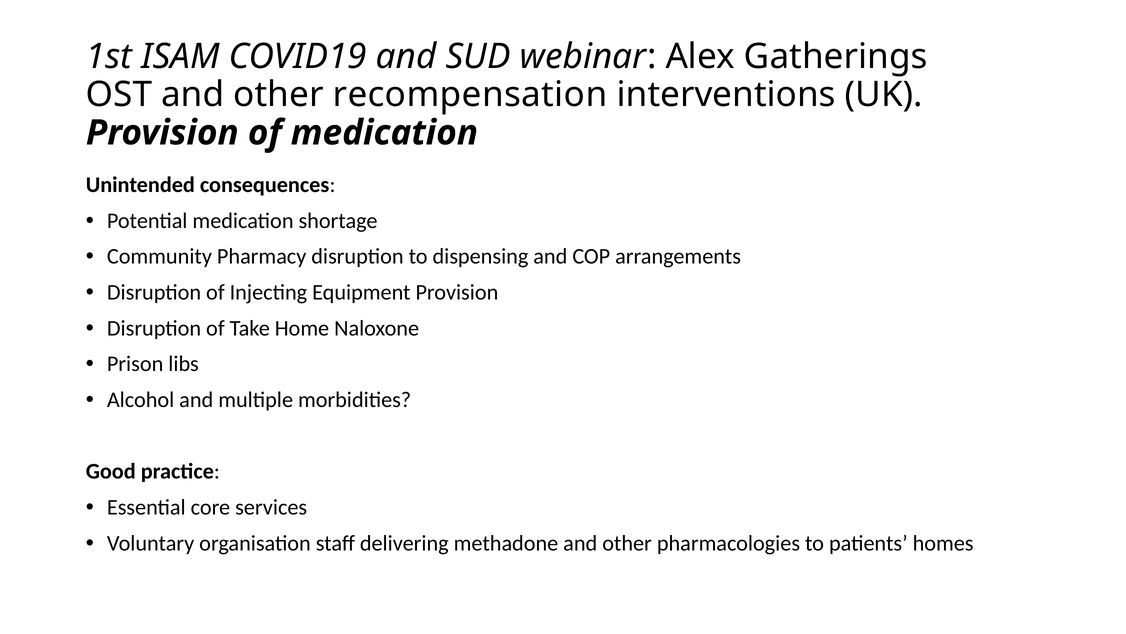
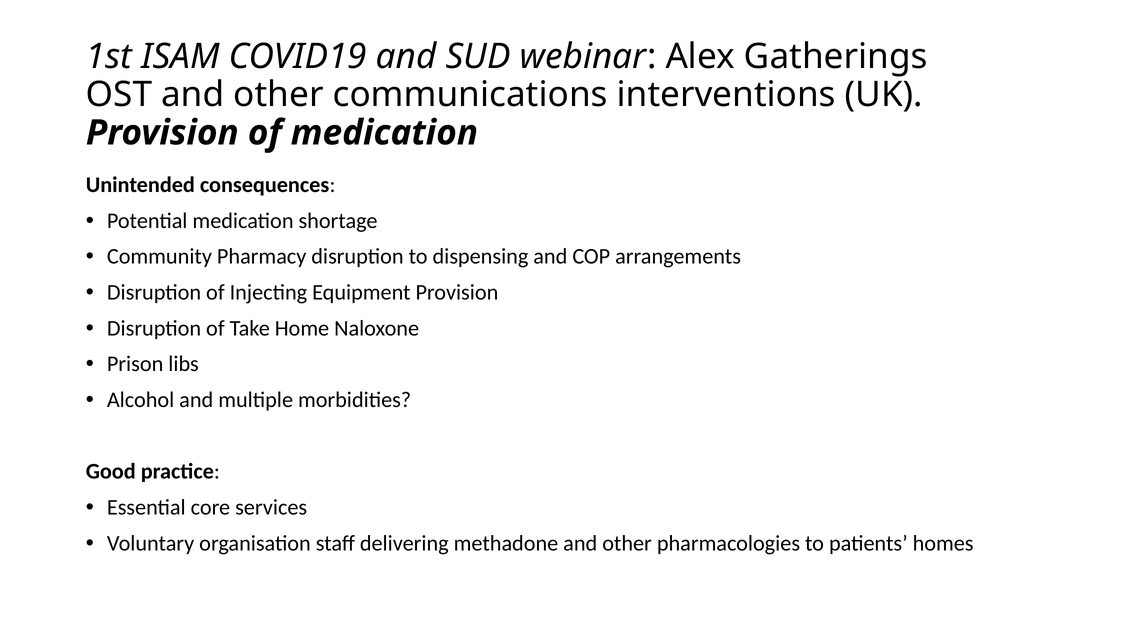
recompensation: recompensation -> communications (470, 95)
